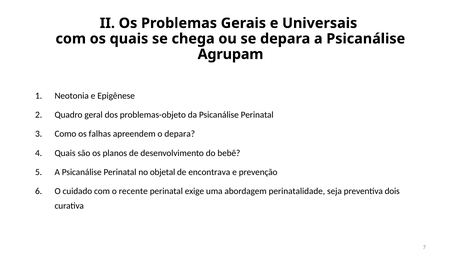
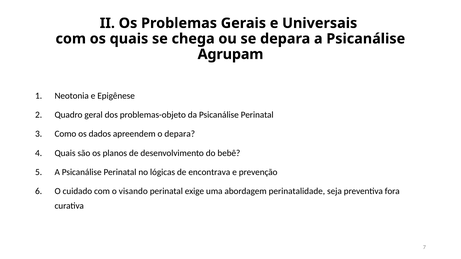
falhas: falhas -> dados (100, 134)
objetal: objetal -> lógicas (163, 172)
recente: recente -> visando (133, 191)
dois: dois -> fora (392, 191)
